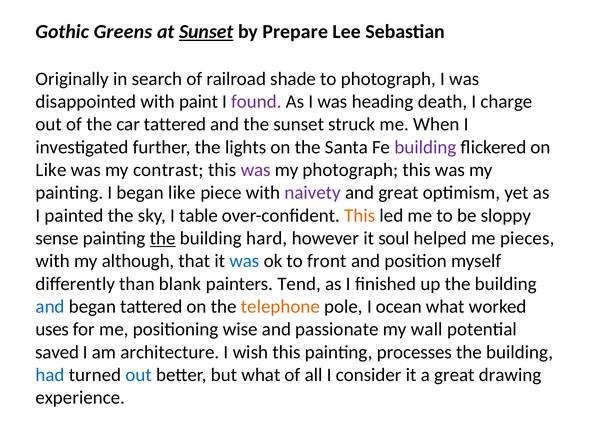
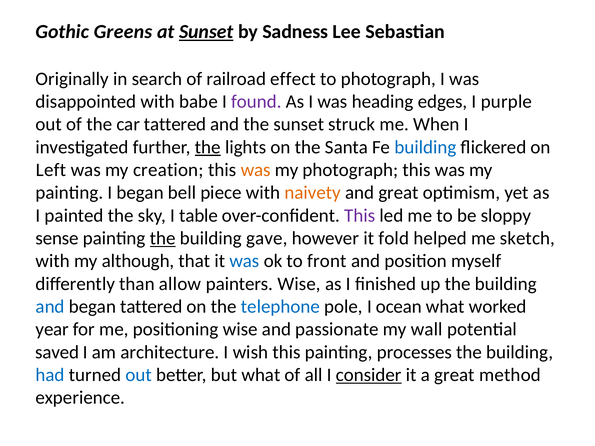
Prepare: Prepare -> Sadness (295, 32)
shade: shade -> effect (293, 79)
paint: paint -> babe (198, 102)
death: death -> edges (443, 102)
charge: charge -> purple (506, 102)
the underline: none -> present (208, 147)
building colour: purple -> blue (425, 147)
Like: Like -> Left (51, 170)
contrast: contrast -> creation (168, 170)
was colour: purple -> orange (256, 170)
began like: like -> bell (182, 193)
naivety colour: purple -> orange (313, 193)
This colour: orange -> purple (360, 216)
hard: hard -> gave (267, 238)
soul: soul -> fold (394, 238)
pieces: pieces -> sketch (527, 238)
blank: blank -> allow (180, 284)
painters Tend: Tend -> Wise (299, 284)
telephone colour: orange -> blue (280, 307)
uses: uses -> year (52, 330)
consider underline: none -> present (369, 375)
drawing: drawing -> method (510, 375)
